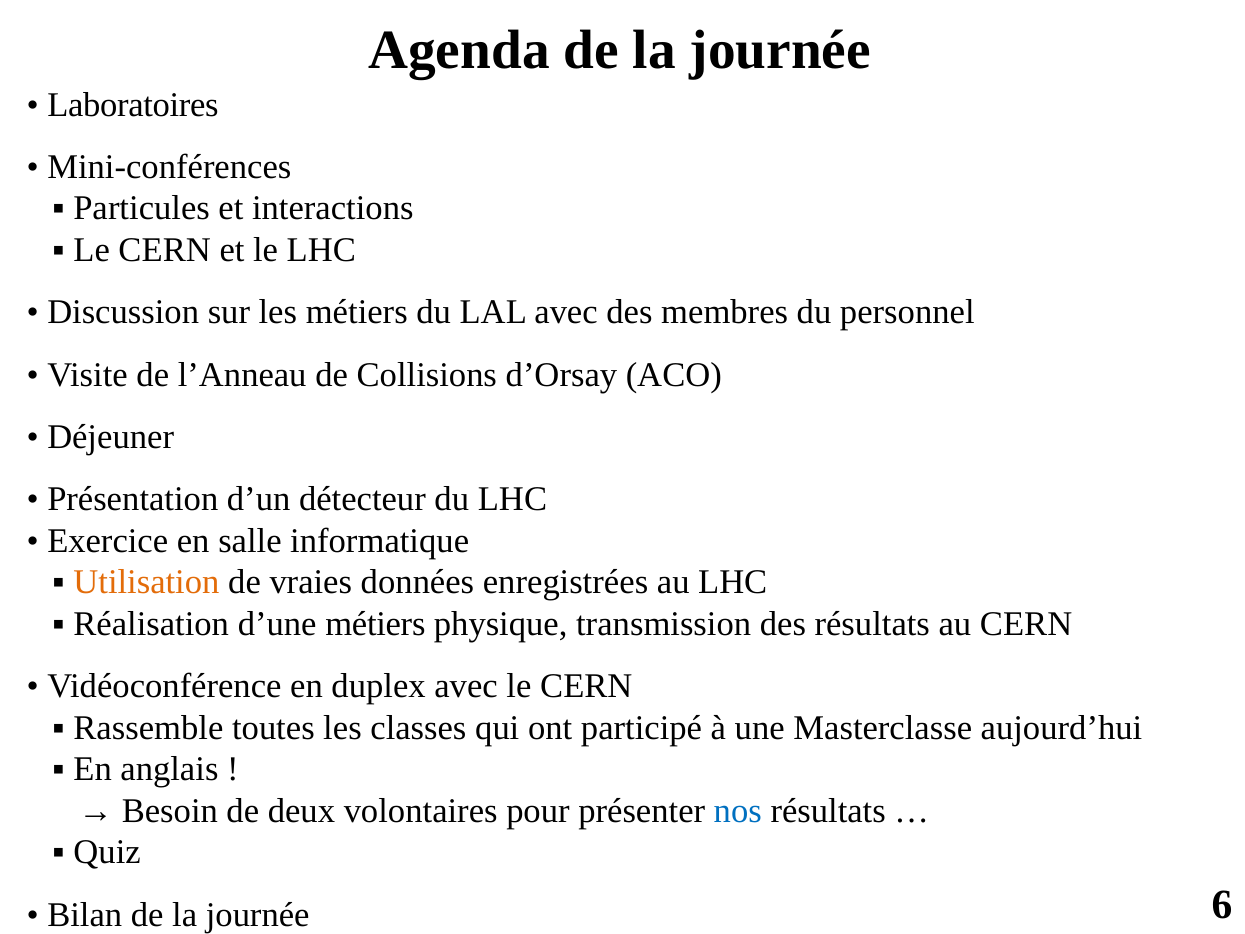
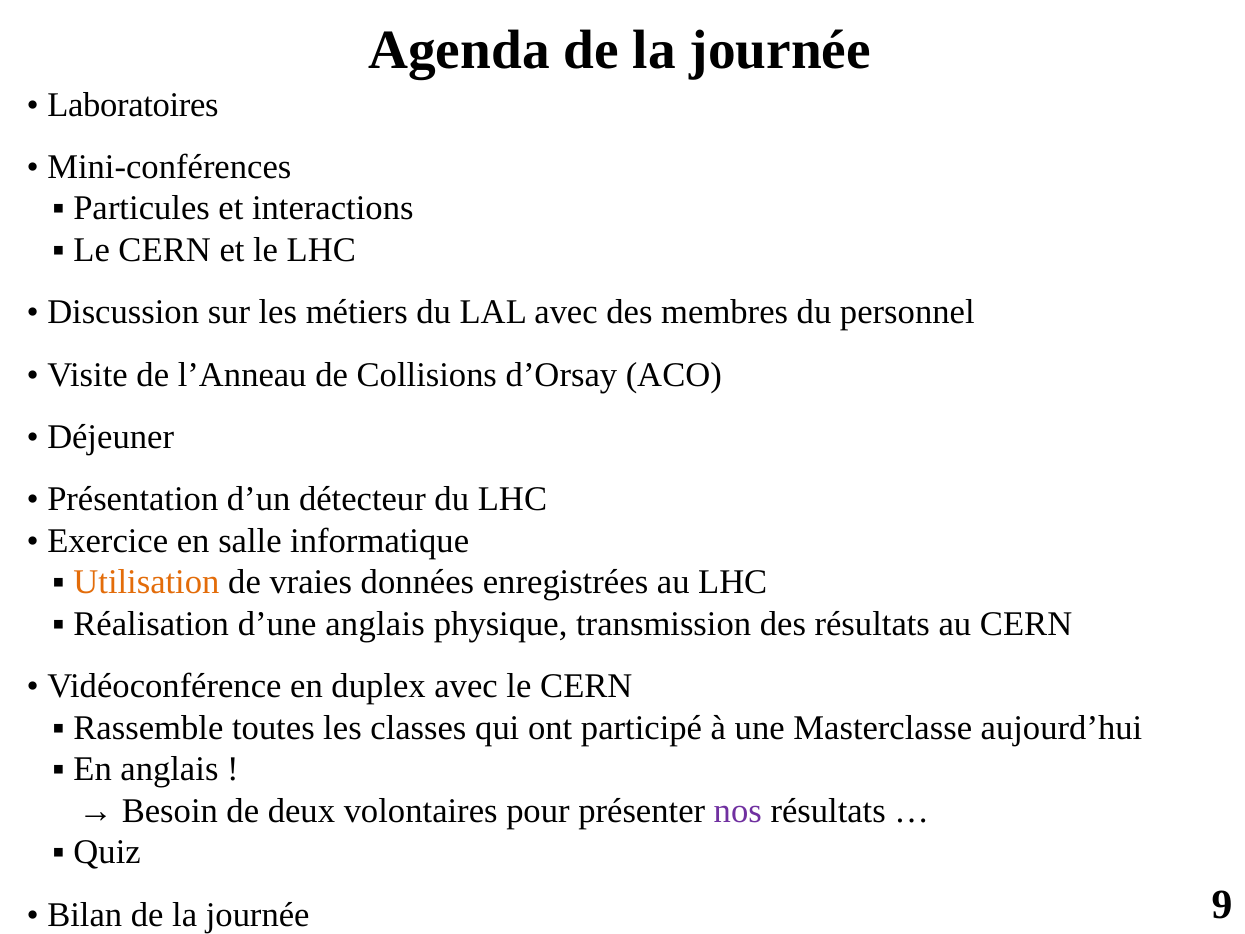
d’une métiers: métiers -> anglais (375, 624)
nos colour: blue -> purple (738, 811)
6: 6 -> 9 (1222, 904)
